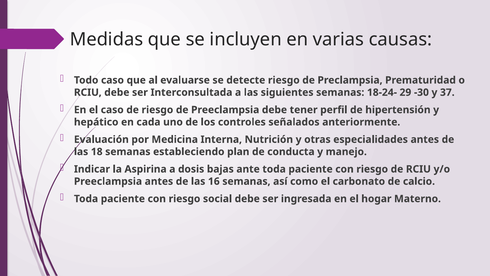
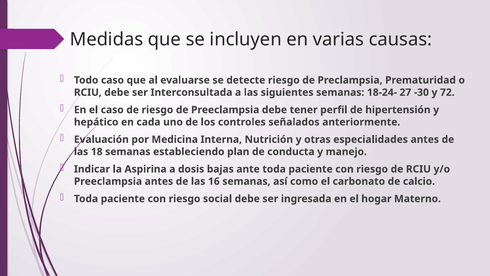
29: 29 -> 27 (405, 92)
37: 37 -> 72 (447, 92)
